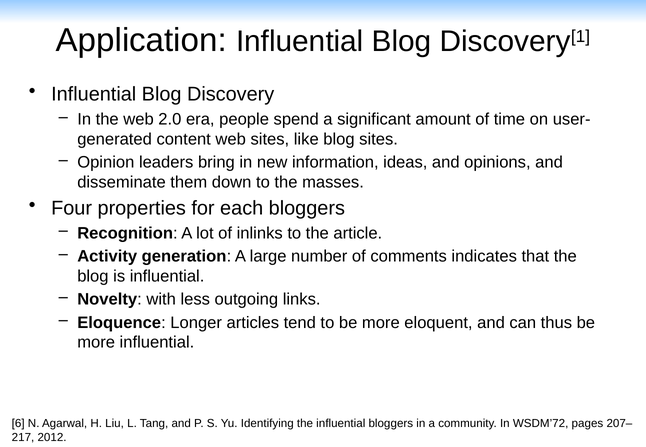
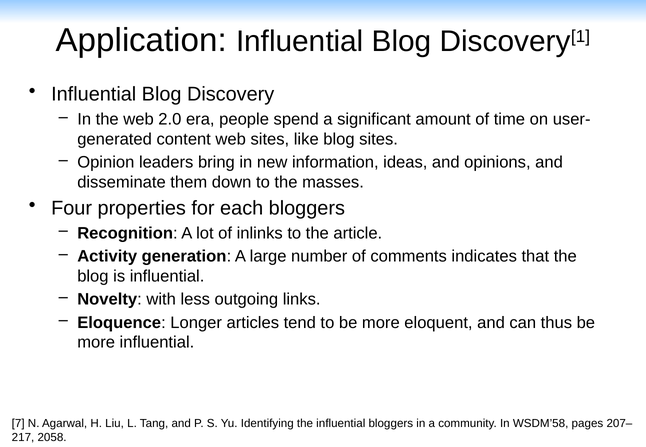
6: 6 -> 7 (18, 424)
WSDM’72: WSDM’72 -> WSDM’58 (541, 424)
2012: 2012 -> 2058 (52, 438)
